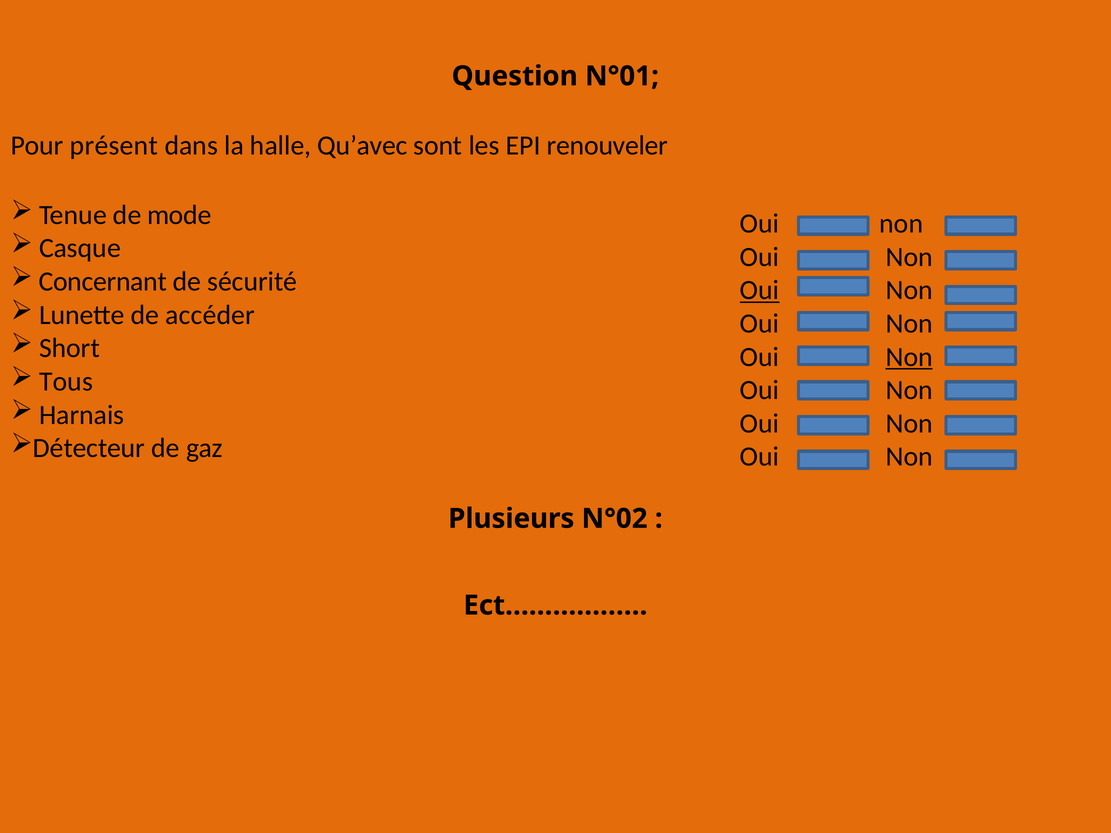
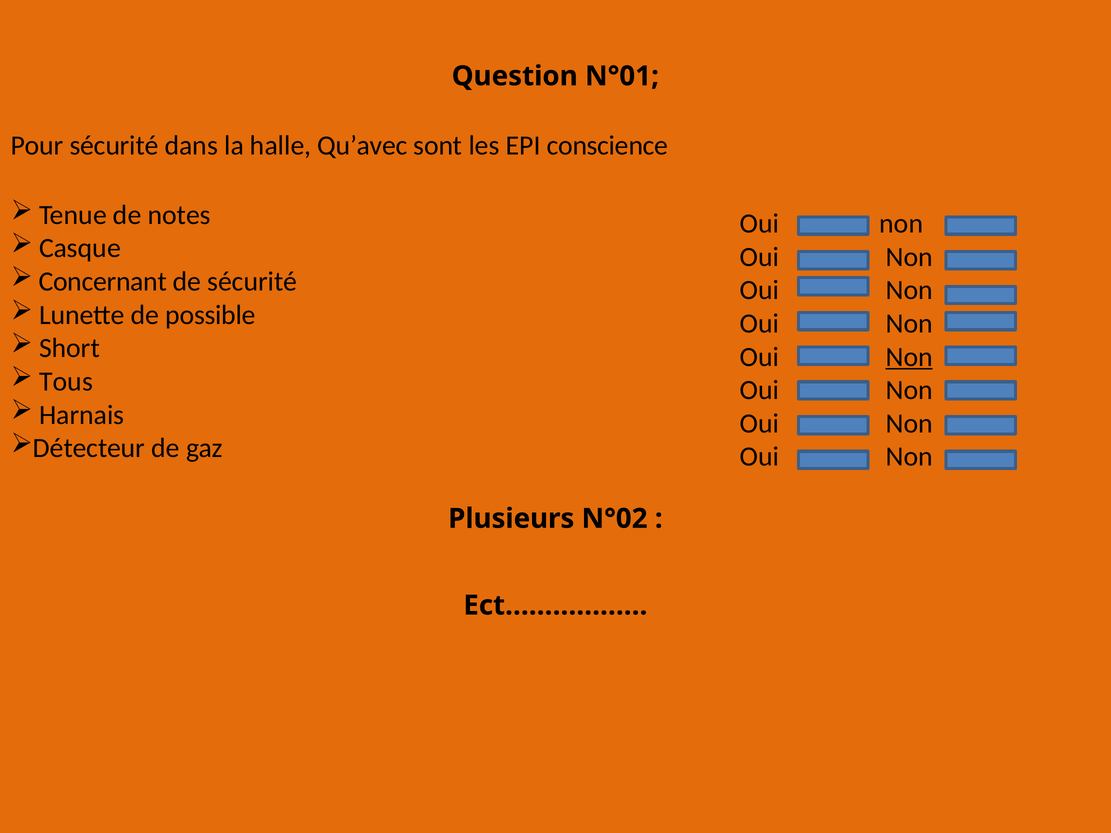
Pour présent: présent -> sécurité (114, 146)
renouveler: renouveler -> conscience (607, 146)
mode: mode -> notes (179, 215)
Oui underline: present -> none (760, 290)
accéder: accéder -> possible (210, 315)
